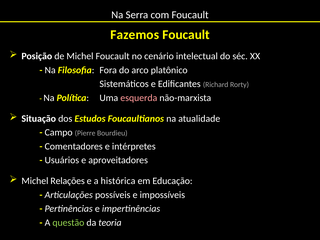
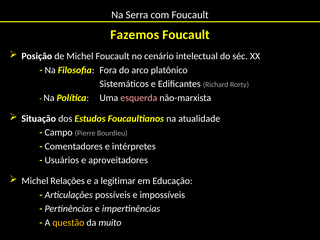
histórica: histórica -> legitimar (118, 181)
questão colour: light green -> yellow (68, 223)
teoria: teoria -> muito (110, 223)
